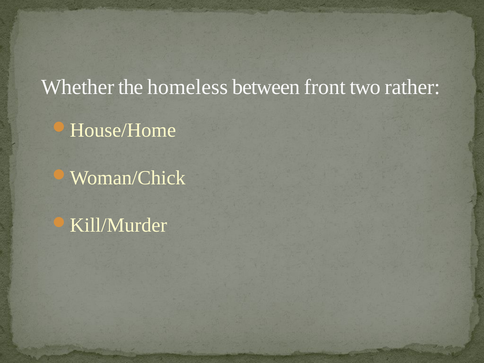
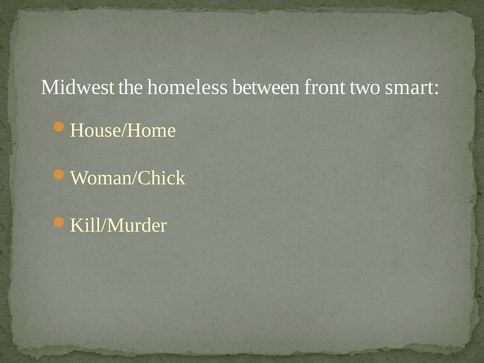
Whether: Whether -> Midwest (78, 87)
rather: rather -> smart (412, 87)
